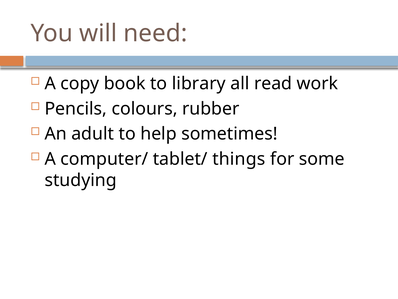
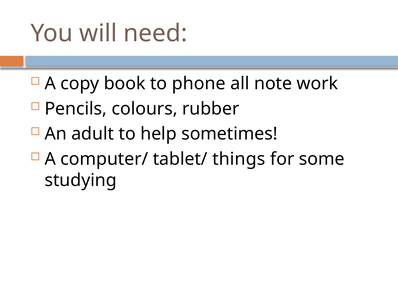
library: library -> phone (199, 83)
read: read -> note (273, 83)
